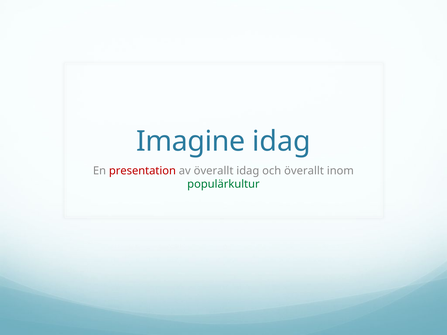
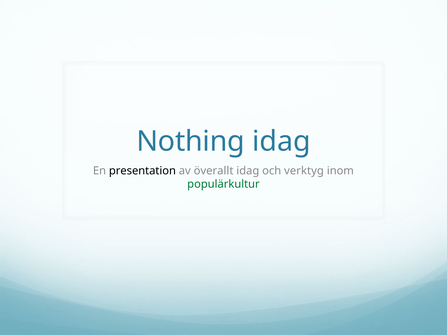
Imagine: Imagine -> Nothing (191, 141)
presentation colour: red -> black (142, 171)
och överallt: överallt -> verktyg (304, 171)
